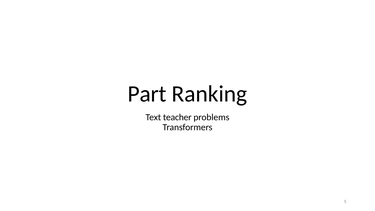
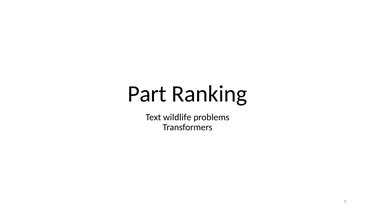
teacher: teacher -> wildlife (177, 117)
